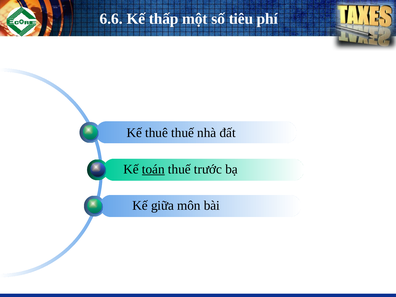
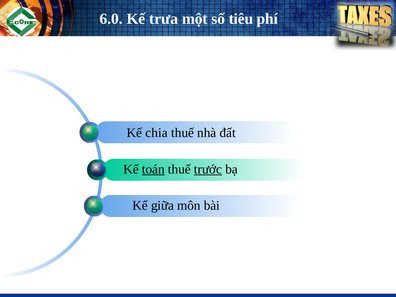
6.6: 6.6 -> 6.0 (111, 19)
thấp: thấp -> trưa (164, 19)
thuê: thuê -> chia (157, 133)
trước underline: none -> present (208, 169)
